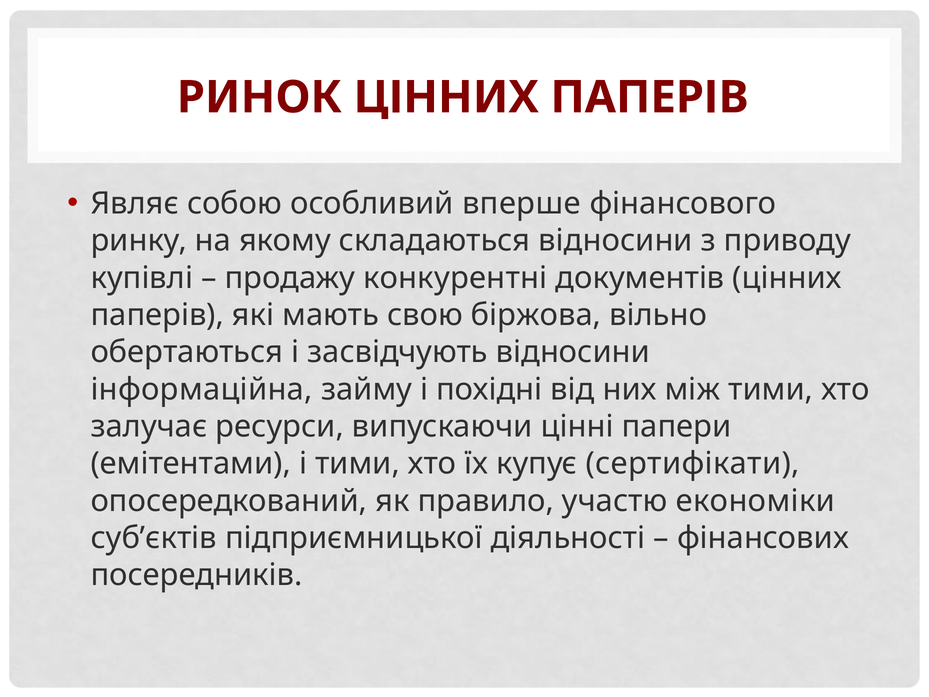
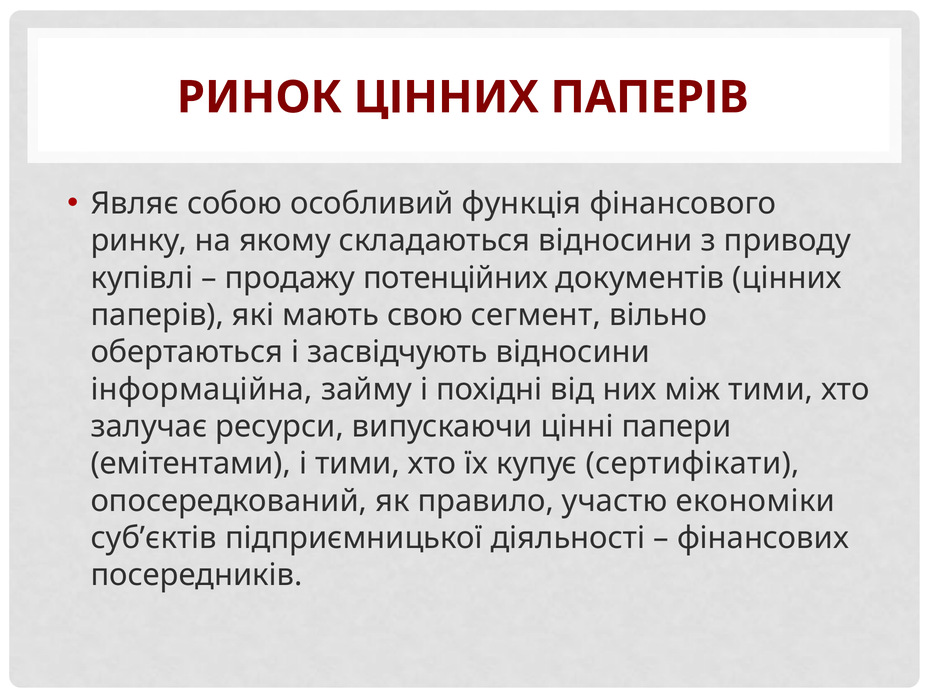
вперше: вперше -> функція (521, 203)
конкурентні: конкурентні -> потенційних (455, 278)
біржова: біржова -> сегмент (536, 315)
